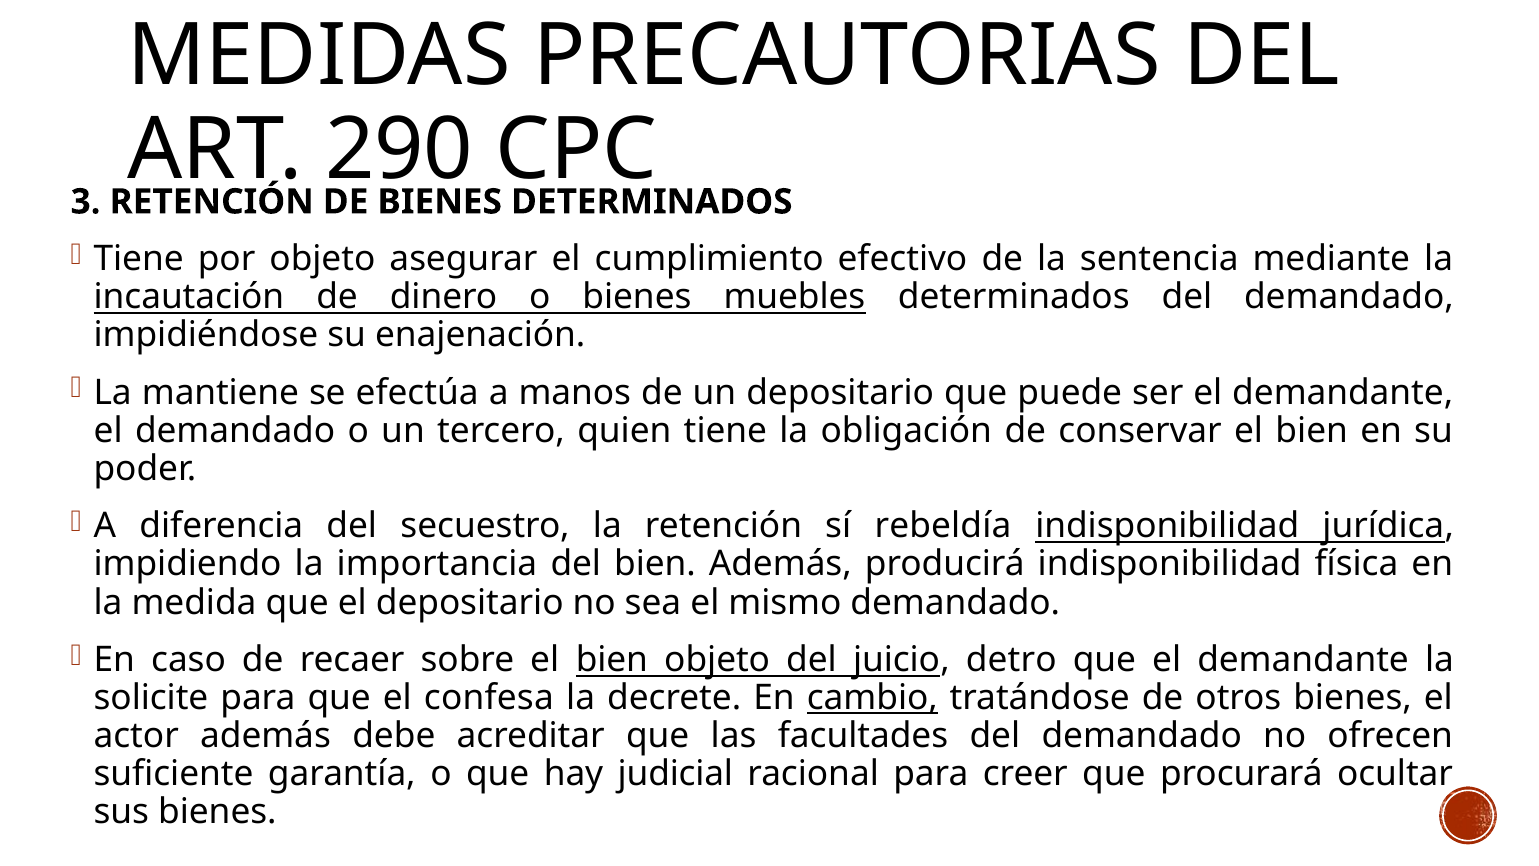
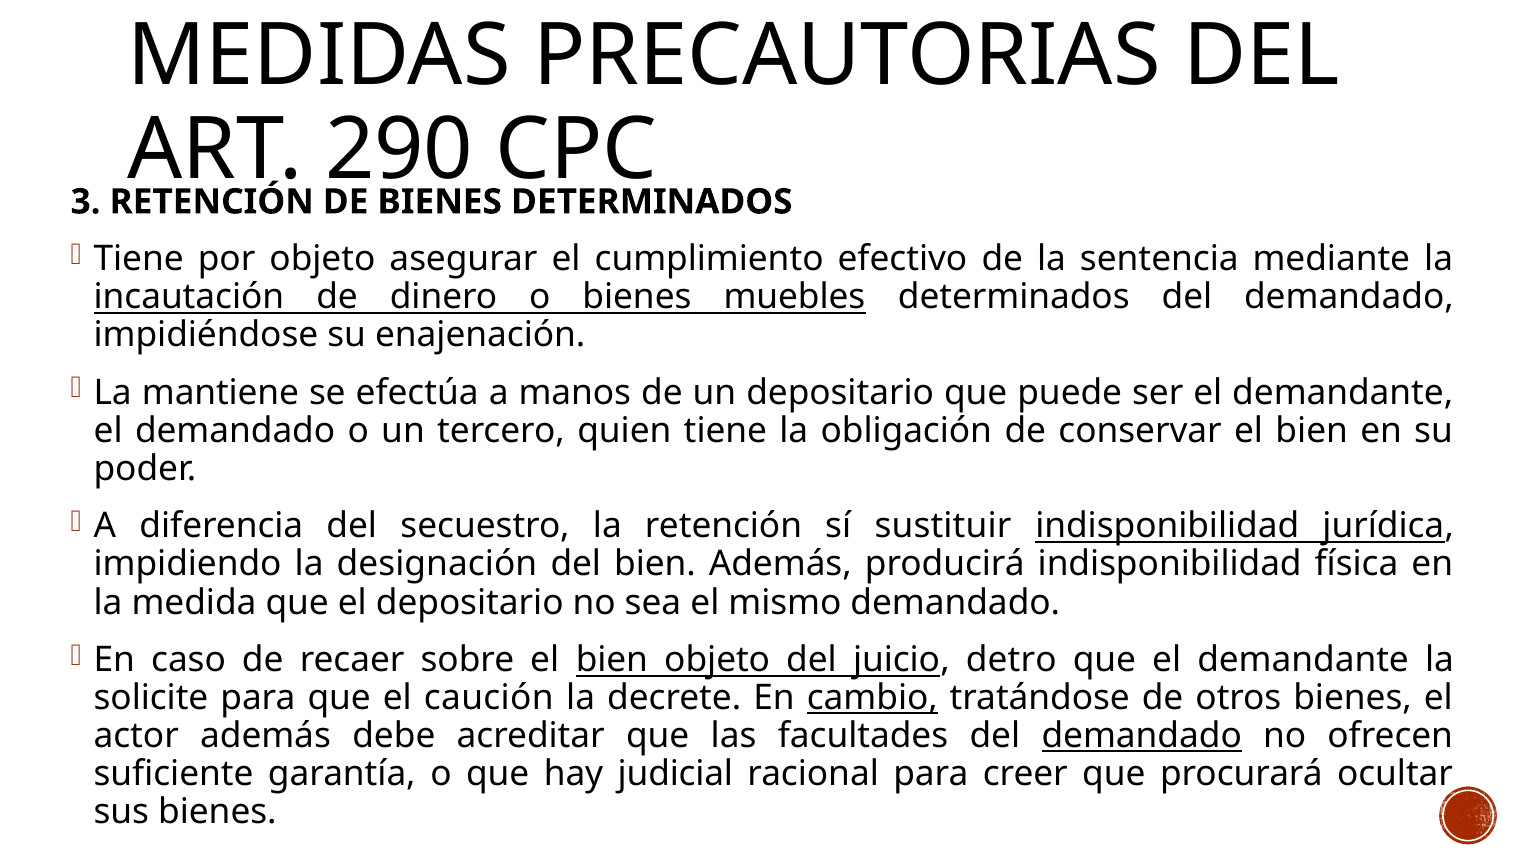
rebeldía: rebeldía -> sustituir (943, 526)
importancia: importancia -> designación (437, 564)
confesa: confesa -> caución (489, 698)
demandado underline: none -> present (1142, 736)
